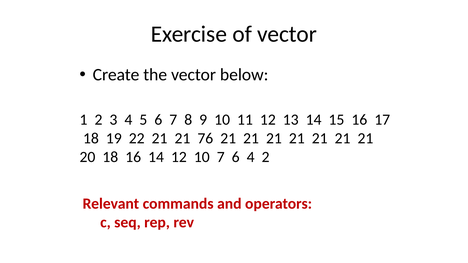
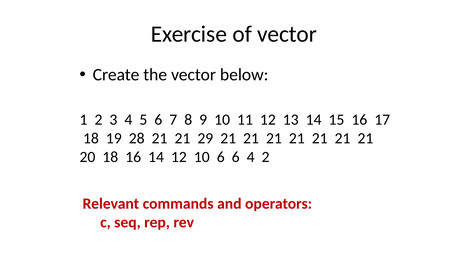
22: 22 -> 28 (137, 138)
76: 76 -> 29 (205, 138)
10 7: 7 -> 6 (221, 157)
